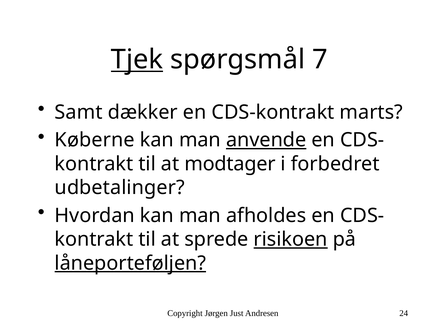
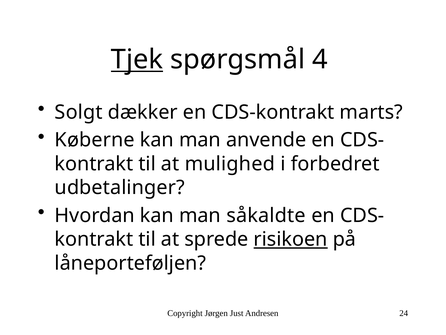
7: 7 -> 4 (320, 60)
Samt: Samt -> Solgt (79, 112)
anvende underline: present -> none (266, 140)
modtager: modtager -> mulighed (230, 164)
afholdes: afholdes -> såkaldte (266, 215)
låneporteføljen underline: present -> none (130, 263)
